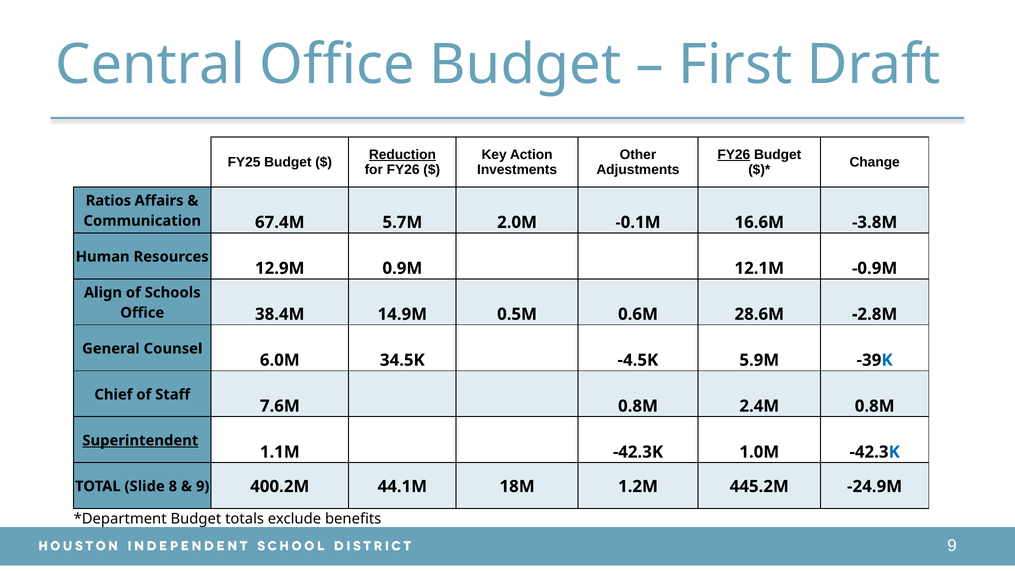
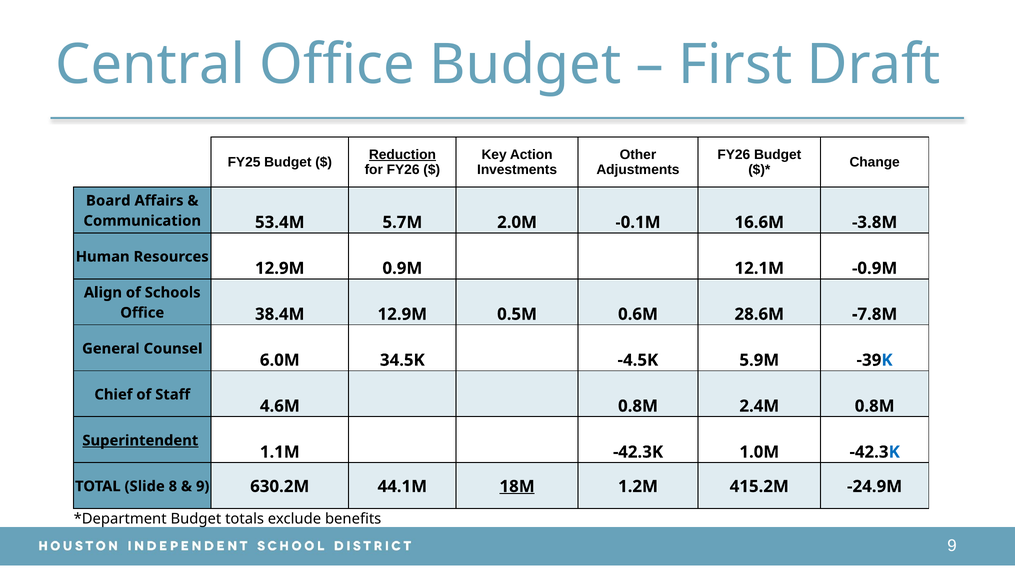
FY26 underline: present -> none (734, 155)
Ratios: Ratios -> Board (108, 201)
67.4M: 67.4M -> 53.4M (280, 222)
38.4M 14.9M: 14.9M -> 12.9M (402, 314)
-2.8M: -2.8M -> -7.8M (875, 314)
7.6M: 7.6M -> 4.6M (280, 406)
400.2M: 400.2M -> 630.2M (280, 486)
18M underline: none -> present (517, 486)
445.2M: 445.2M -> 415.2M (759, 486)
